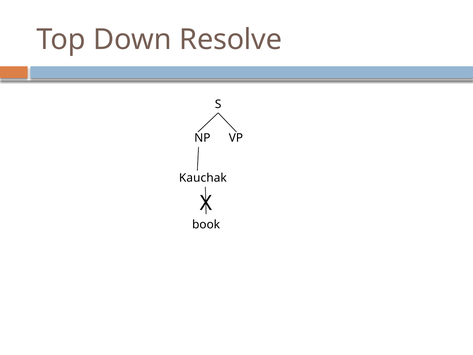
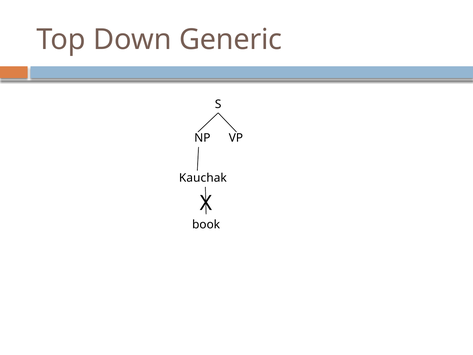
Resolve: Resolve -> Generic (231, 39)
